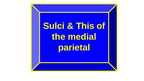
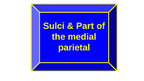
This: This -> Part (85, 26)
